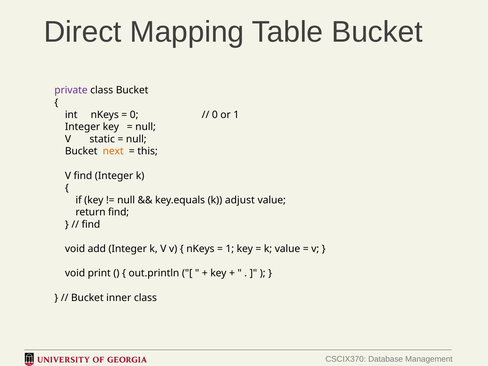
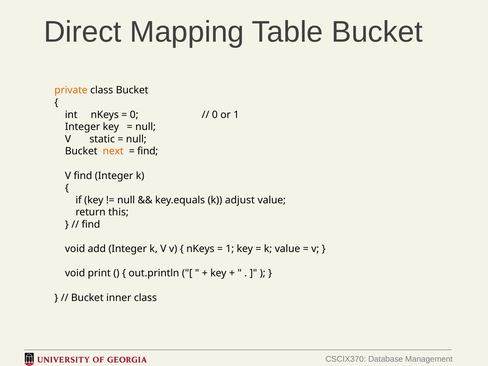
private colour: purple -> orange (71, 90)
this: this -> find (148, 151)
return find: find -> this (118, 212)
